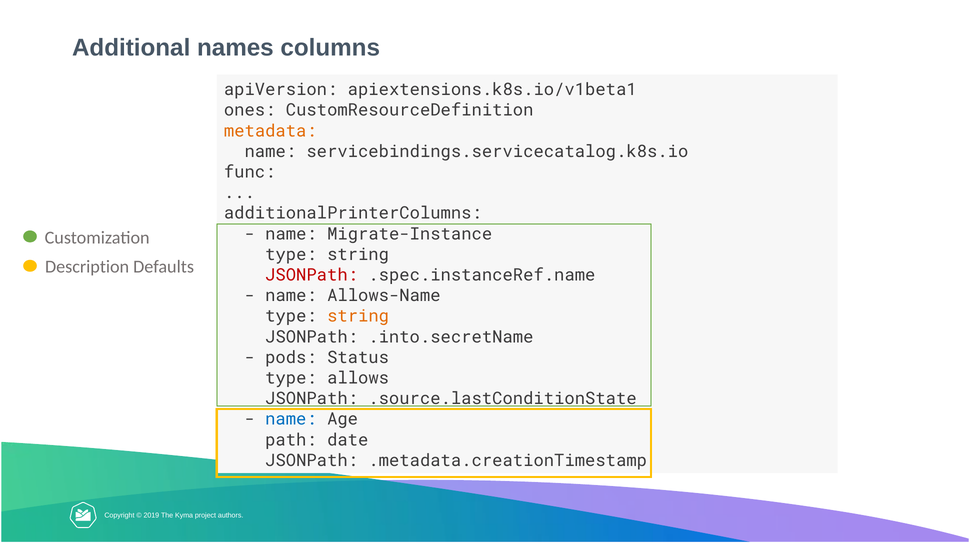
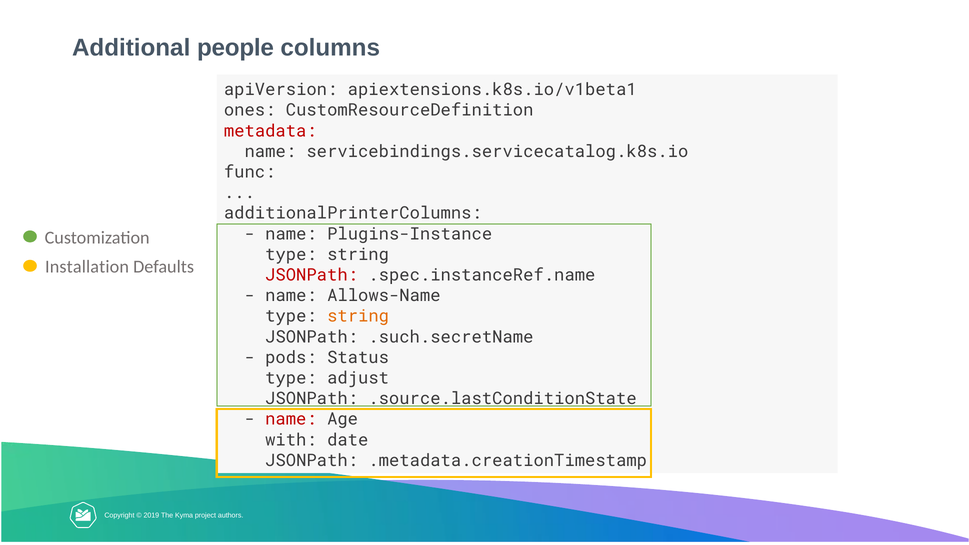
names: names -> people (235, 48)
metadata colour: orange -> red (270, 131)
Migrate-Instance: Migrate-Instance -> Plugins-Instance (410, 234)
Description: Description -> Installation (87, 267)
.into.secretName: .into.secretName -> .such.secretName (451, 337)
allows: allows -> adjust (358, 378)
name colour: blue -> red (291, 419)
path: path -> with (291, 440)
